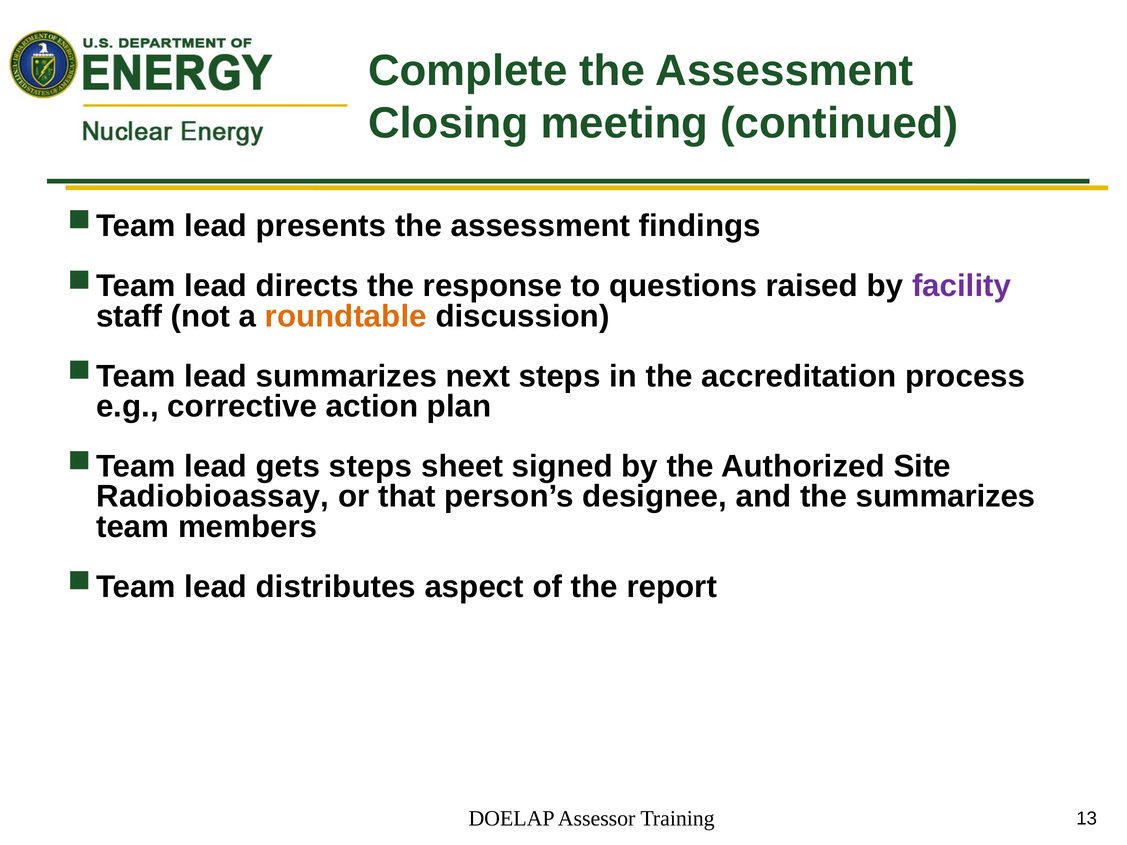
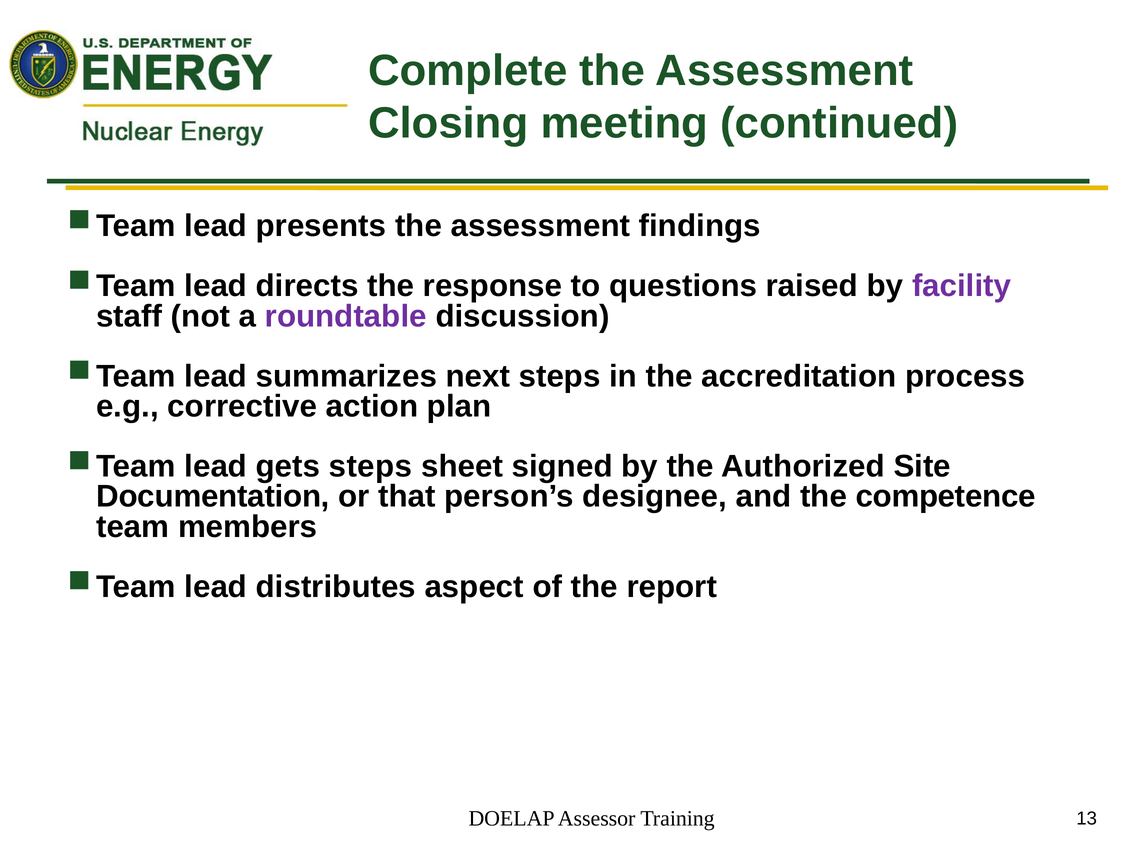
roundtable colour: orange -> purple (346, 316)
Radiobioassay: Radiobioassay -> Documentation (213, 497)
the summarizes: summarizes -> competence (946, 497)
